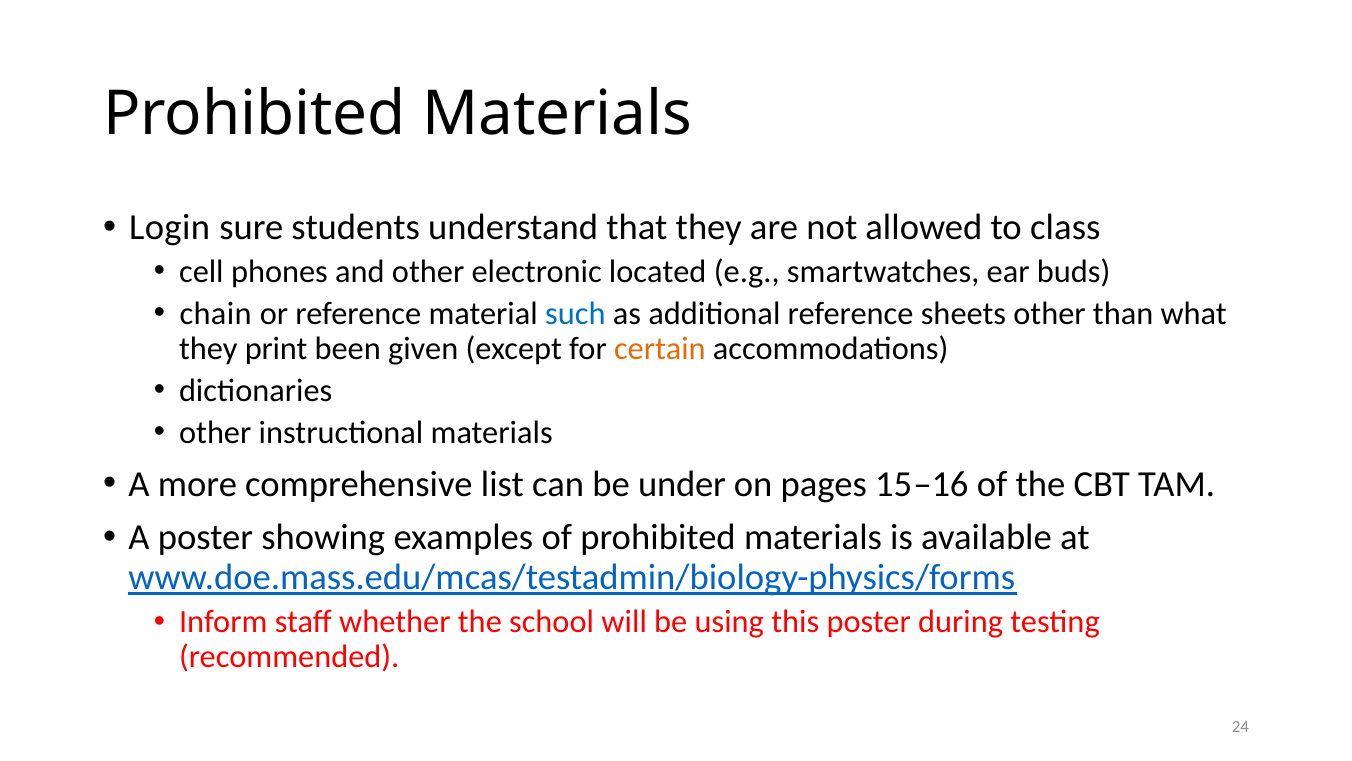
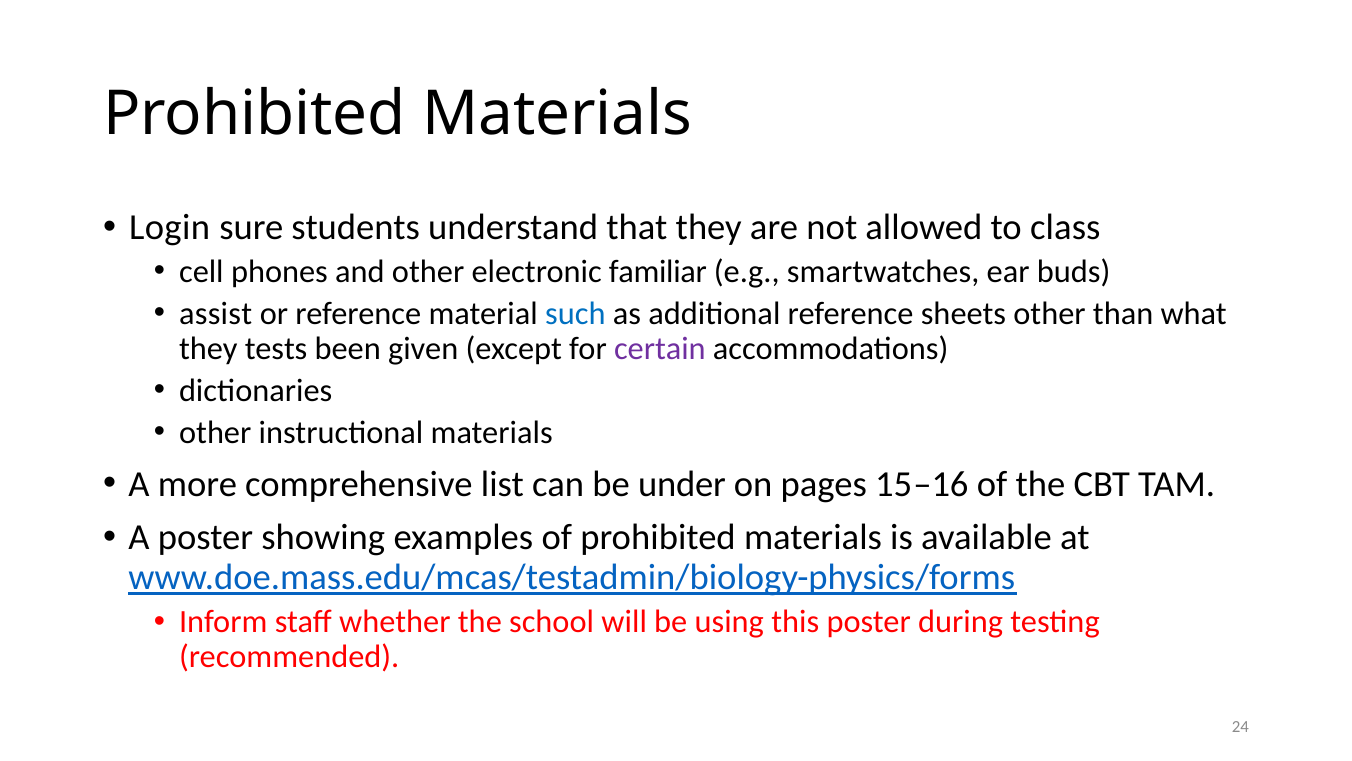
located: located -> familiar (658, 271)
chain: chain -> assist (216, 313)
print: print -> tests (276, 348)
certain colour: orange -> purple (660, 348)
